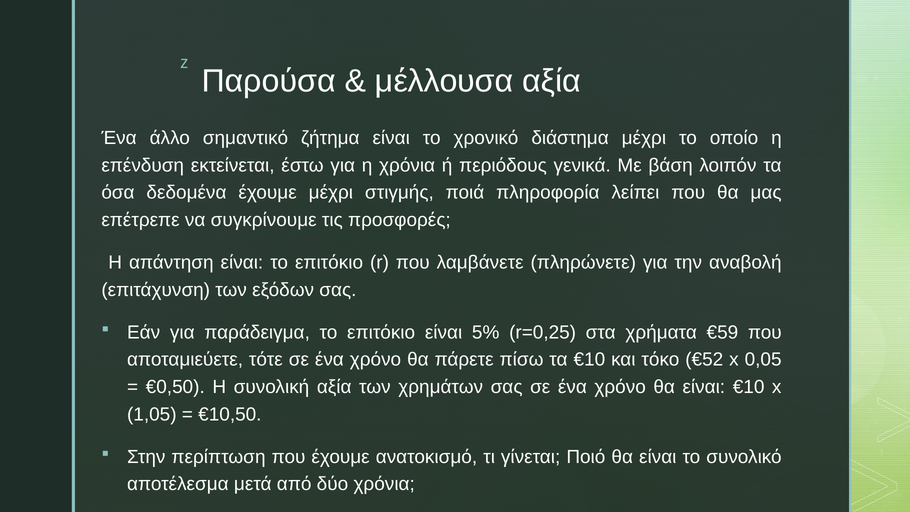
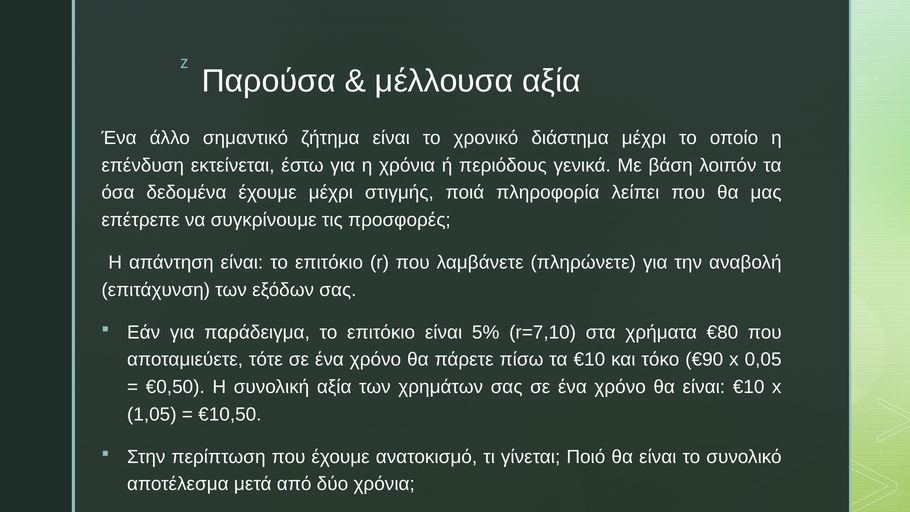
r=0,25: r=0,25 -> r=7,10 (543, 332)
€59: €59 -> €80 (722, 332)
€52: €52 -> €90 (704, 360)
